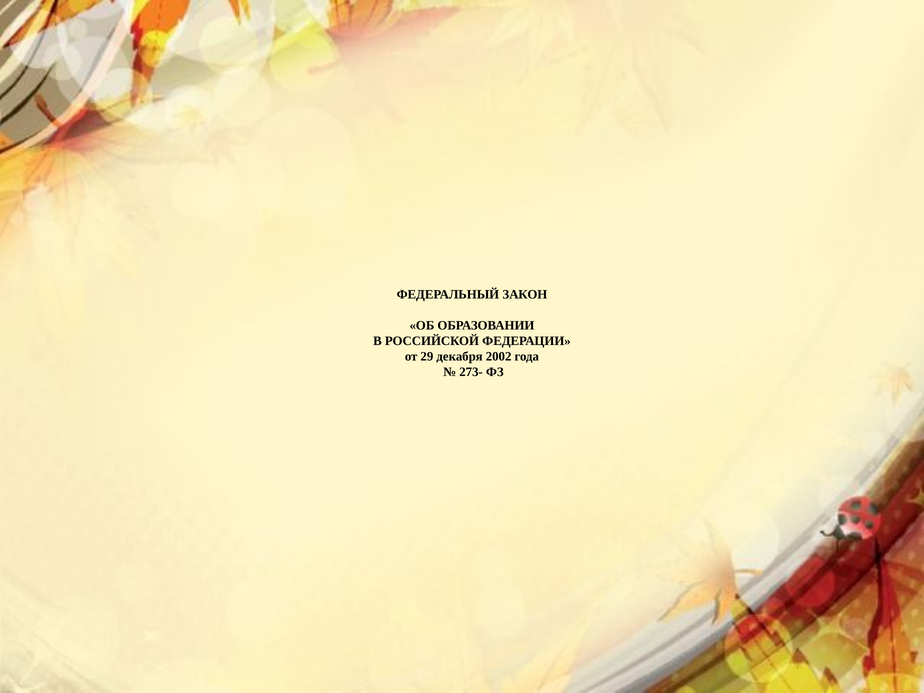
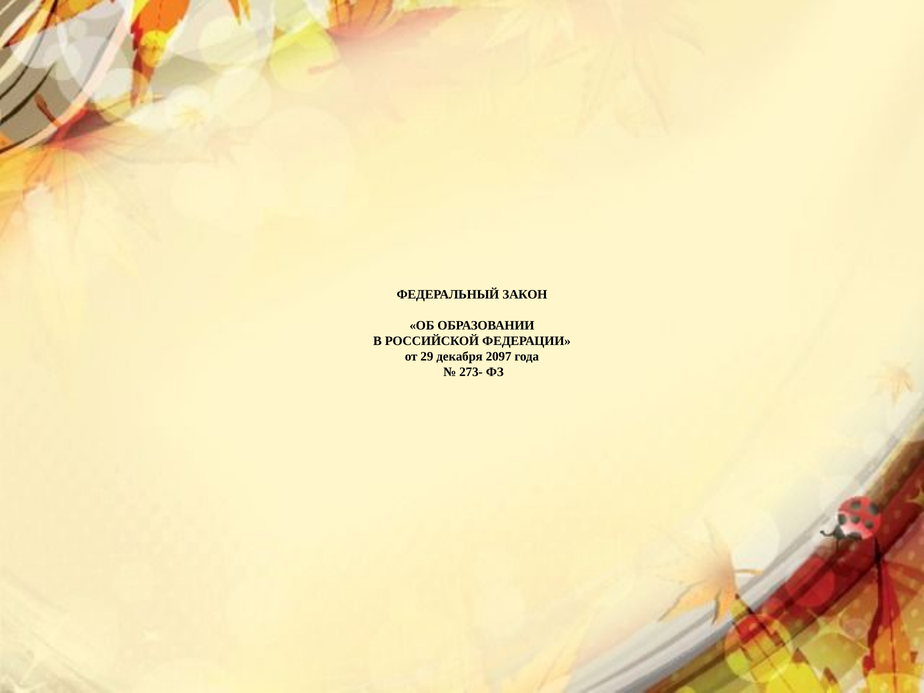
2002: 2002 -> 2097 (499, 356)
